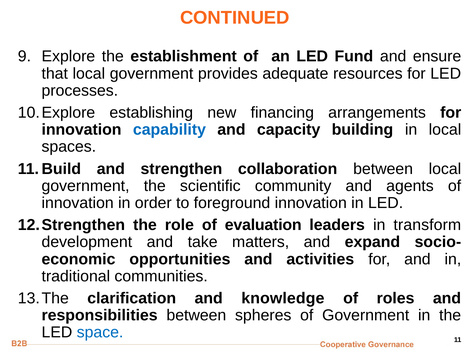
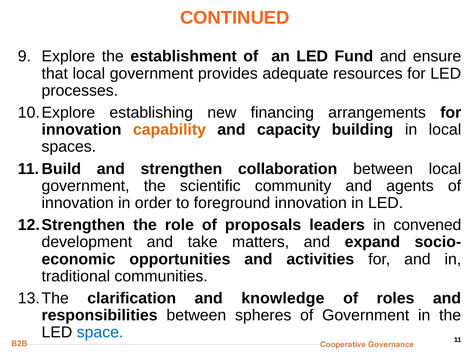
capability colour: blue -> orange (169, 130)
evaluation: evaluation -> proposals (263, 225)
transform: transform -> convened (427, 225)
